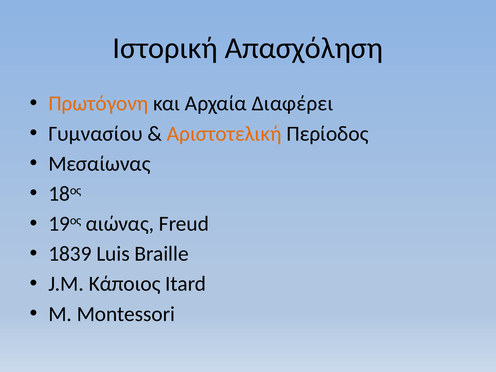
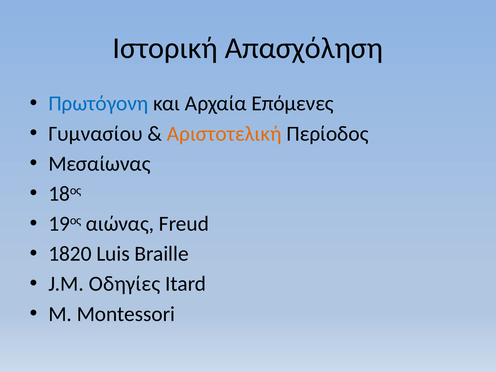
Πρωτόγονη colour: orange -> blue (98, 104)
Διαφέρει: Διαφέρει -> Επόμενες (293, 104)
1839: 1839 -> 1820 (70, 254)
Κάποιος: Κάποιος -> Οδηγίες (125, 284)
